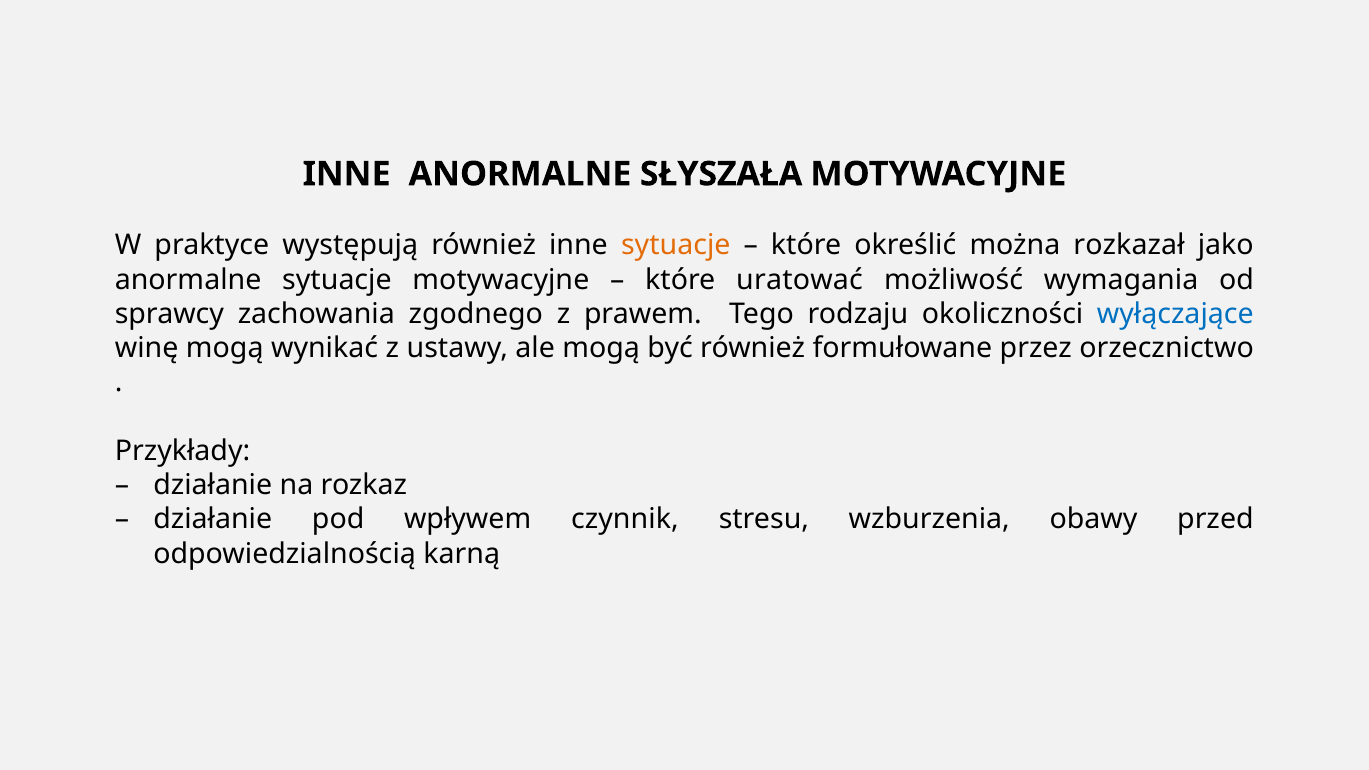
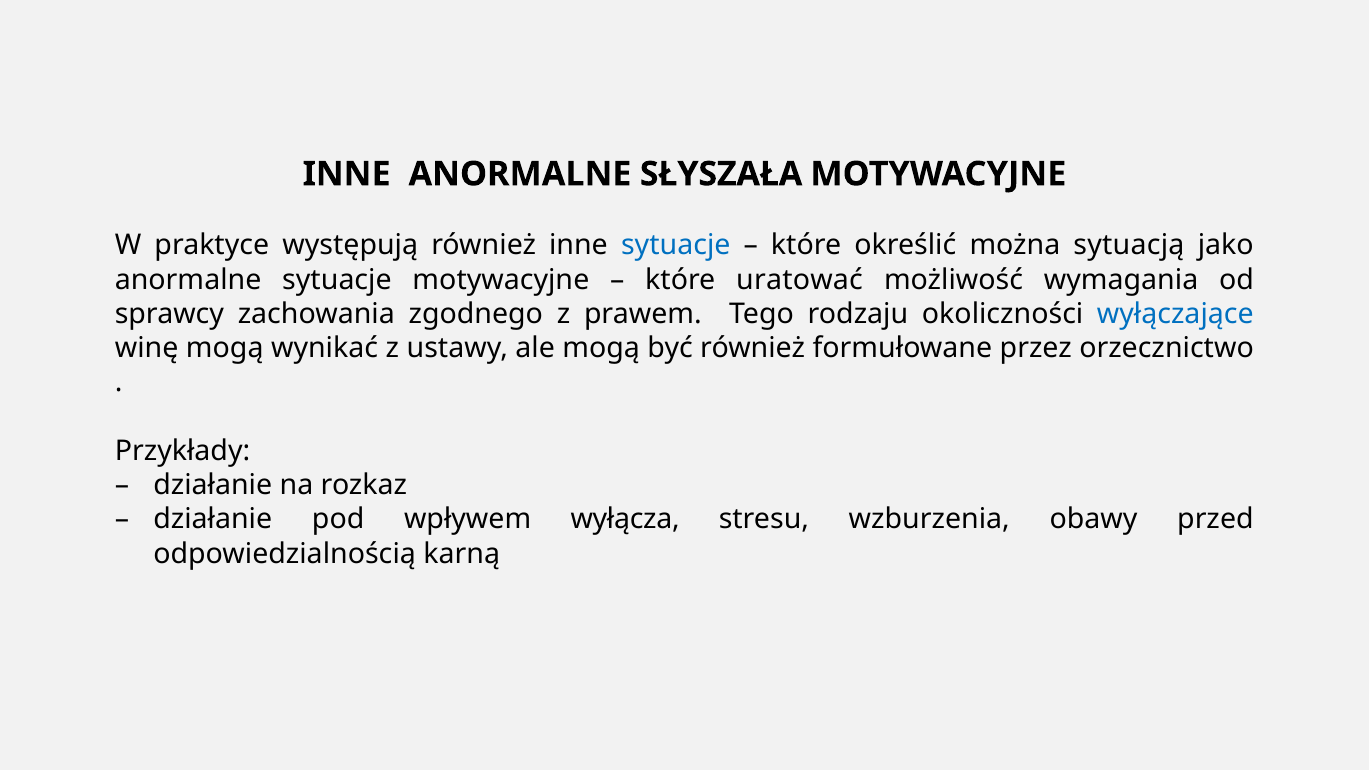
sytuacje colour: orange -> blue (676, 246)
rozkazał: rozkazał -> sytuacją (1129, 246)
czynnik: czynnik -> wyłącza (625, 519)
